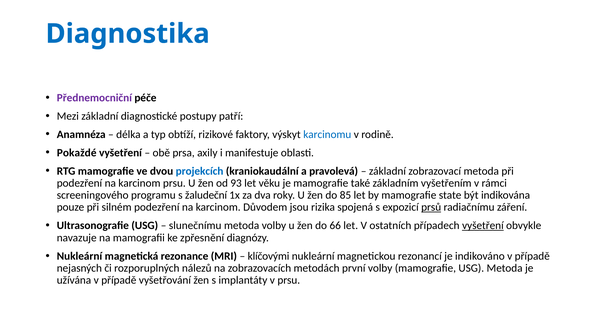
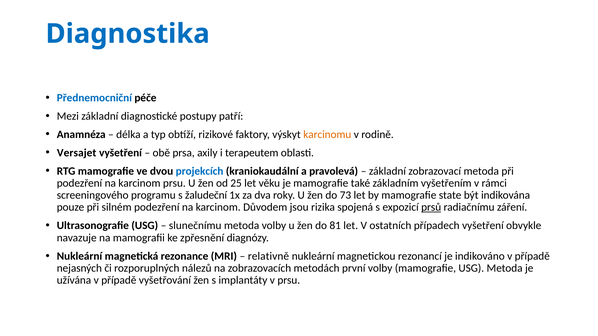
Přednemocniční colour: purple -> blue (94, 98)
karcinomu colour: blue -> orange (327, 134)
Pokaždé: Pokaždé -> Versajet (77, 153)
manifestuje: manifestuje -> terapeutem (252, 153)
93: 93 -> 25 (236, 183)
85: 85 -> 73 (345, 195)
66: 66 -> 81 (335, 226)
vyšetření underline: present -> none (483, 226)
klíčovými: klíčovými -> relativně (268, 256)
